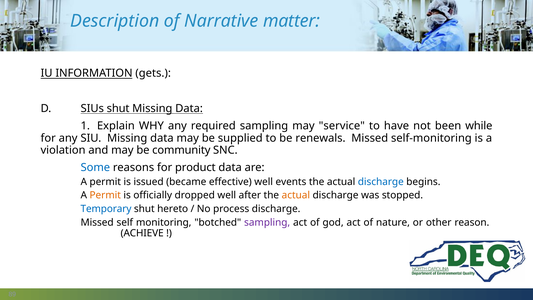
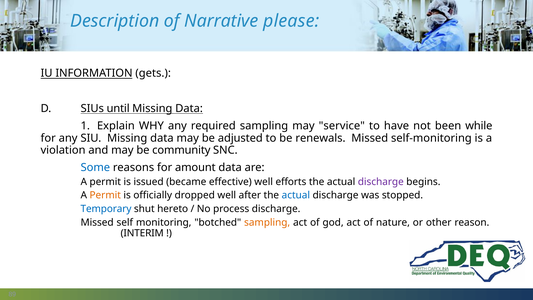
matter: matter -> please (291, 21)
SIUs shut: shut -> until (118, 108)
supplied: supplied -> adjusted (240, 138)
product: product -> amount (195, 167)
events: events -> efforts (291, 182)
discharge colour: blue -> purple (381, 182)
actual colour: orange -> blue (296, 195)
sampling colour: purple -> orange (267, 222)
ACHIEVE: ACHIEVE -> INTERIM (142, 233)
